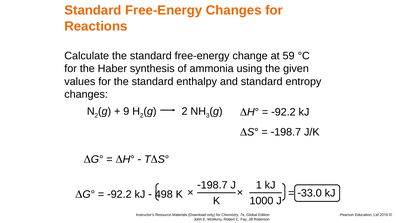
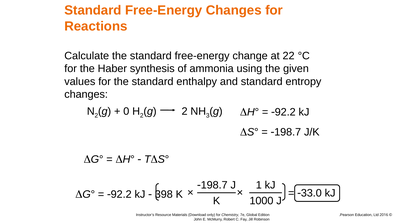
59: 59 -> 22 (289, 56)
9: 9 -> 0 (126, 111)
498: 498 -> 398 (164, 194)
